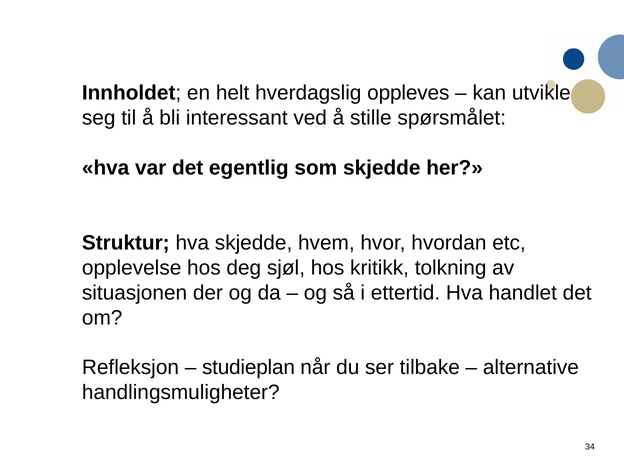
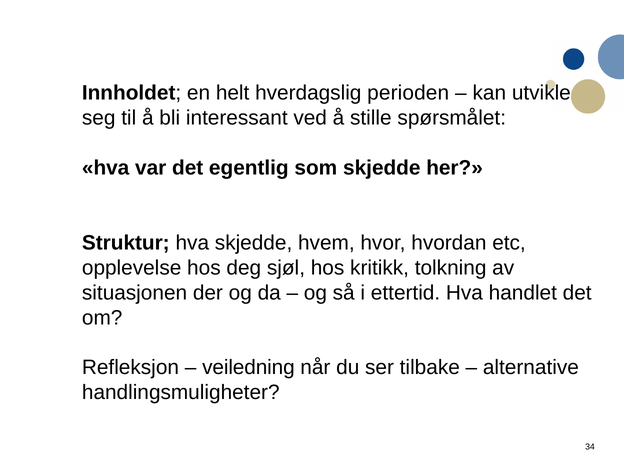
oppleves: oppleves -> perioden (408, 93)
studieplan: studieplan -> veiledning (248, 368)
